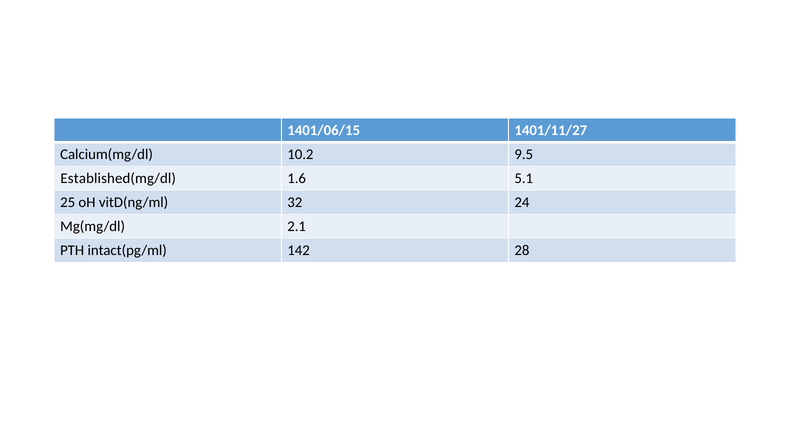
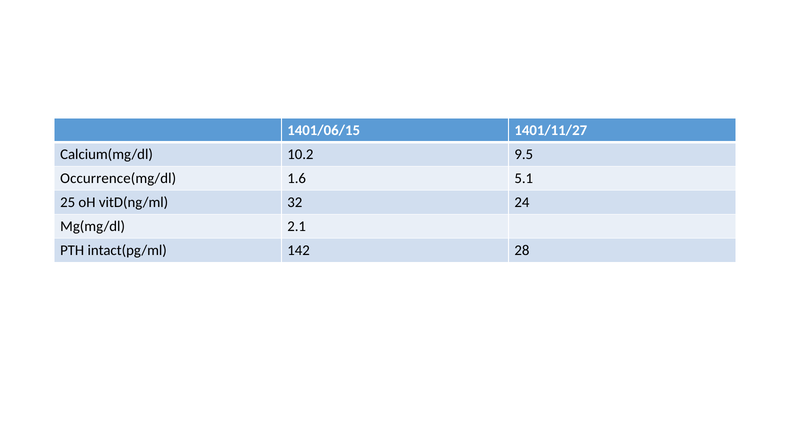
Established(mg/dl: Established(mg/dl -> Occurrence(mg/dl (118, 179)
